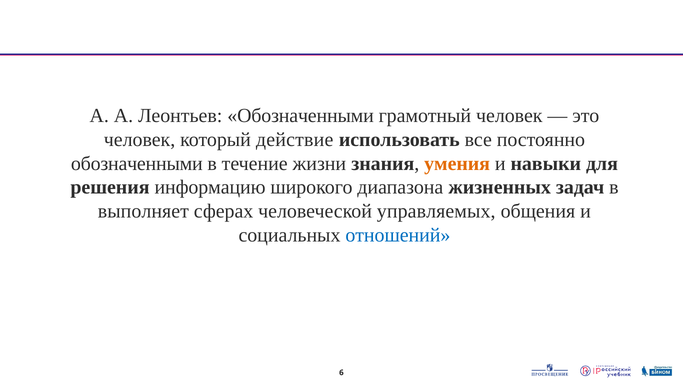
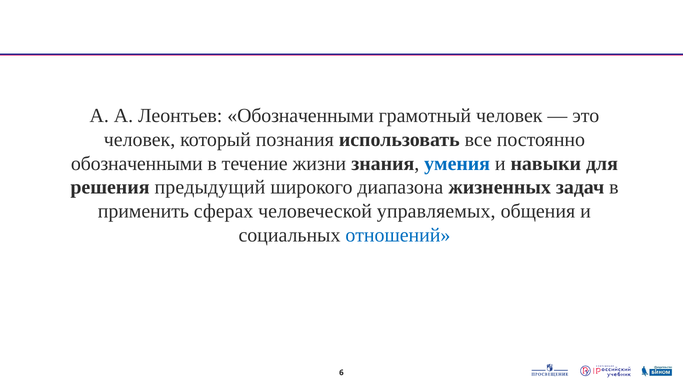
действие: действие -> познания (295, 140)
умения colour: orange -> blue (457, 164)
информацию: информацию -> предыдущий (210, 187)
выполняет: выполняет -> применить (143, 211)
